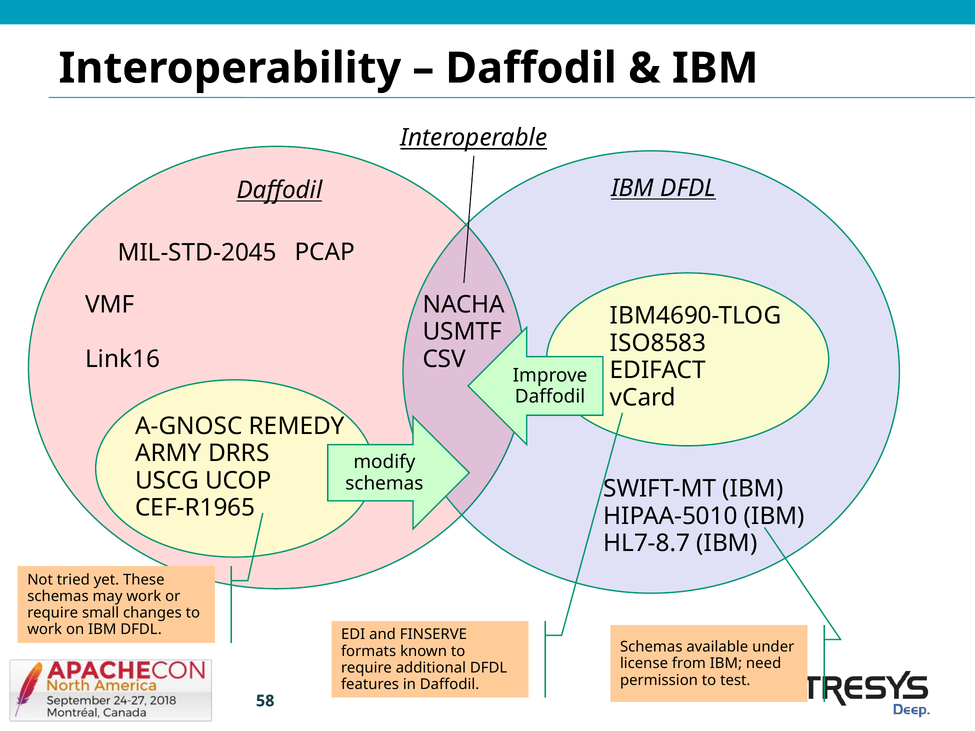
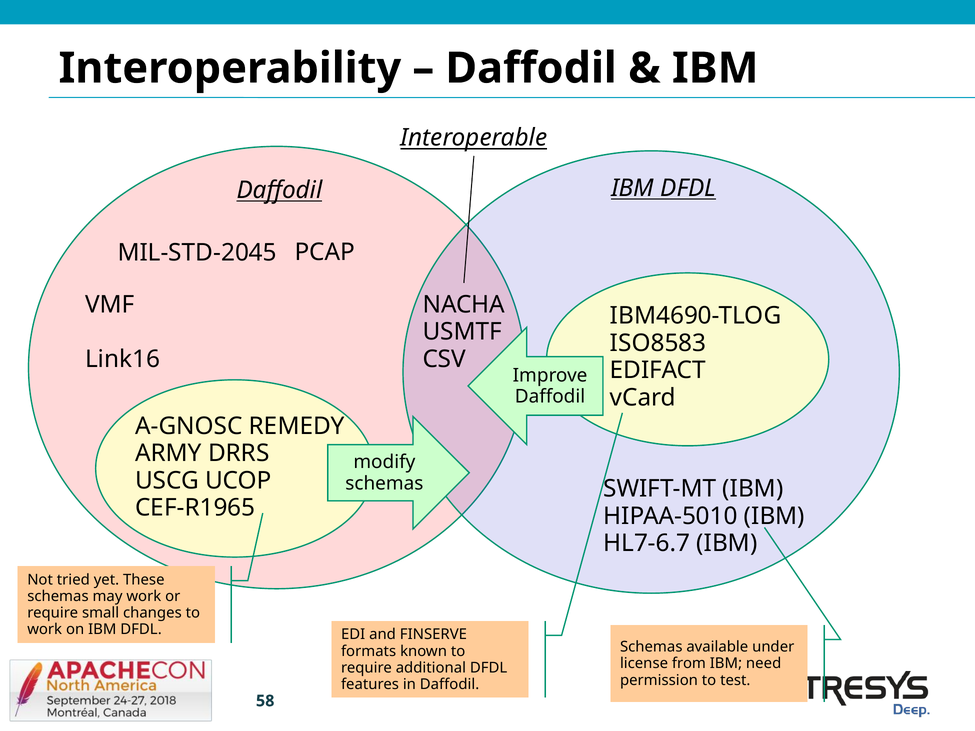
HL7-8.7: HL7-8.7 -> HL7-6.7 (647, 543)
